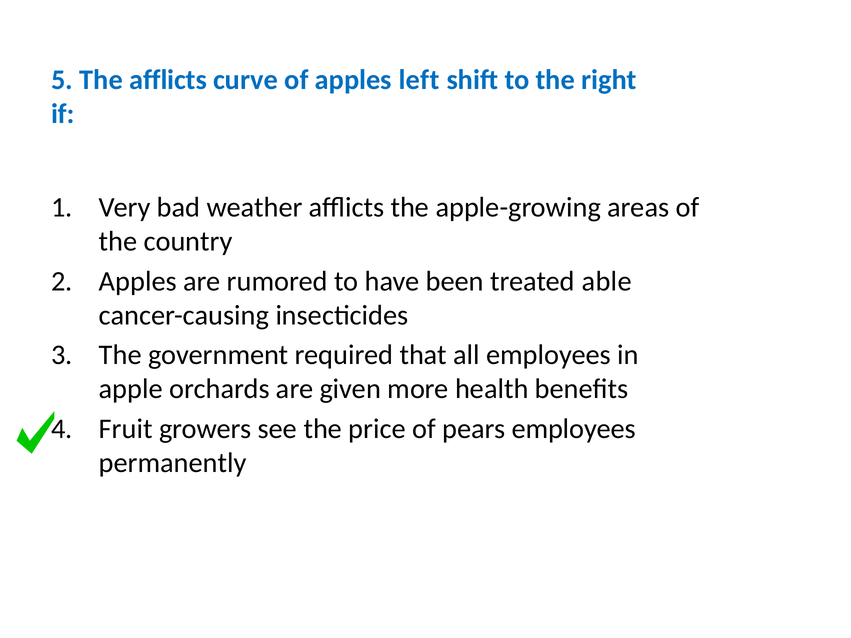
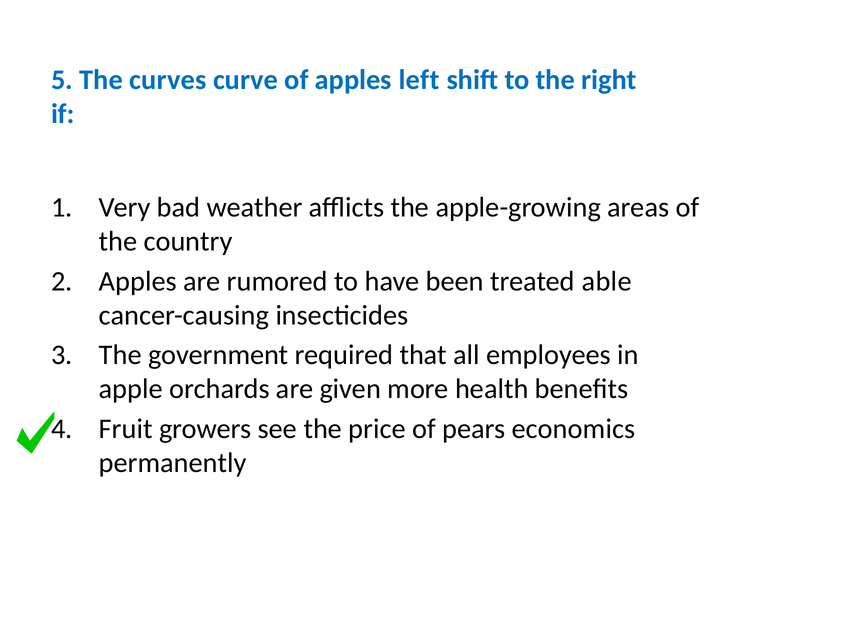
The afflicts: afflicts -> curves (168, 80)
pears employees: employees -> economics (574, 429)
